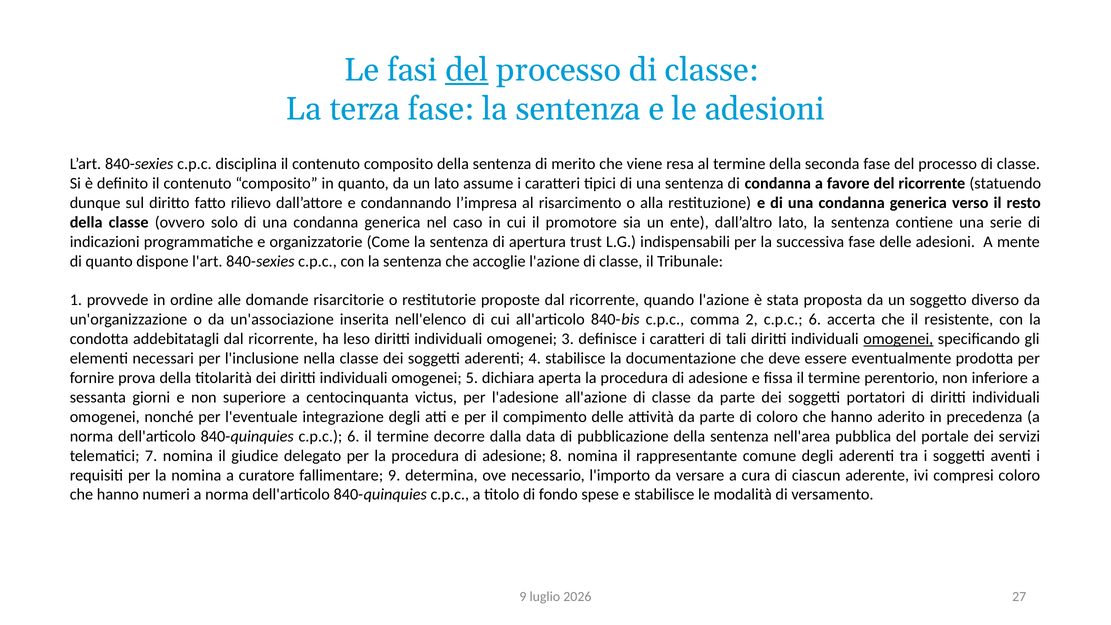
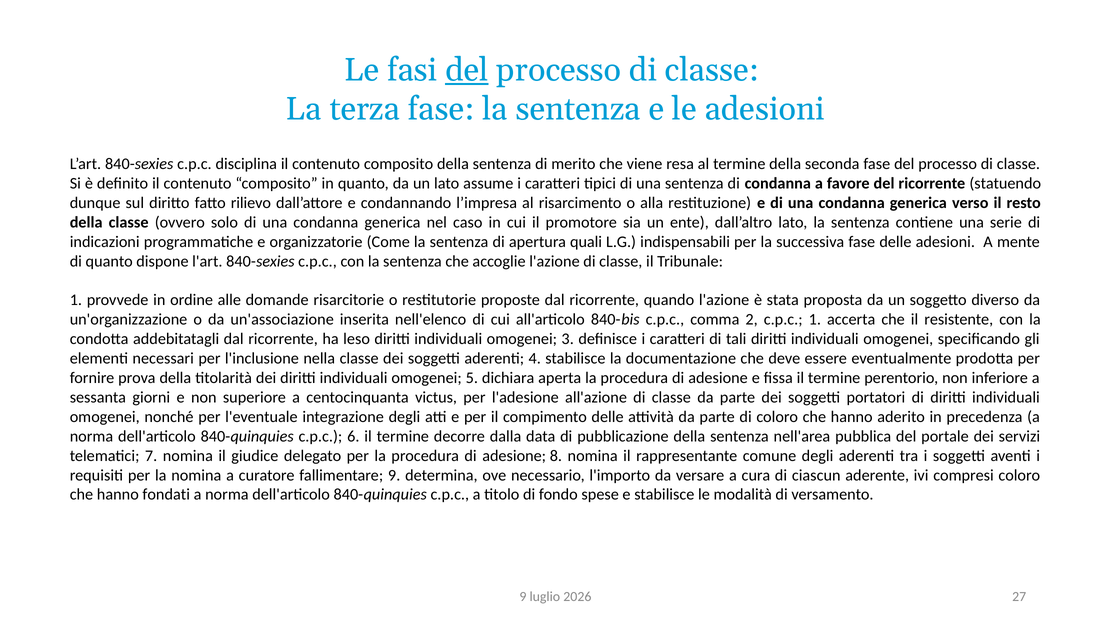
trust: trust -> quali (586, 242)
2 c.p.c 6: 6 -> 1 (815, 319)
omogenei underline: present -> none (898, 339)
numeri: numeri -> fondati (166, 495)
